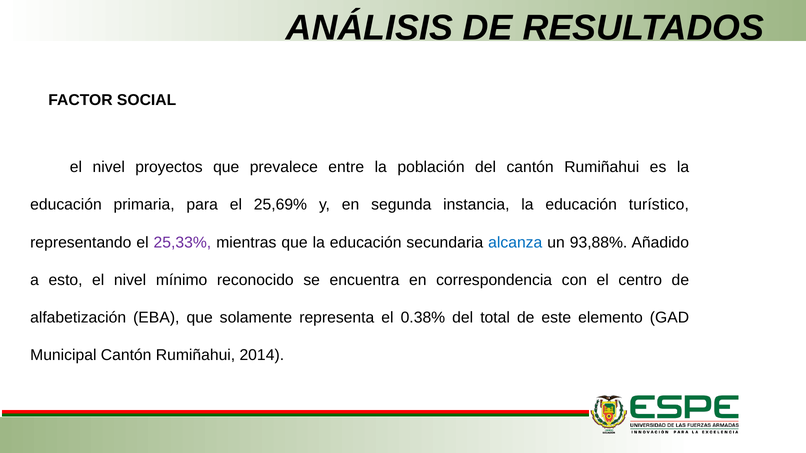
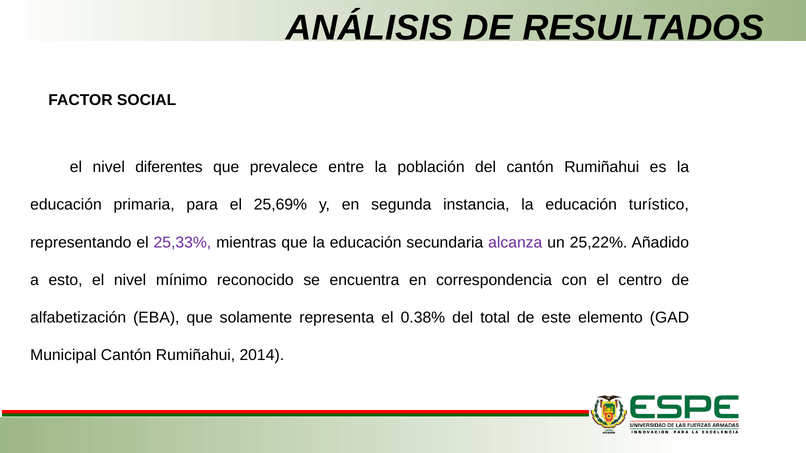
proyectos: proyectos -> diferentes (169, 167)
alcanza colour: blue -> purple (515, 243)
93,88%: 93,88% -> 25,22% (599, 243)
